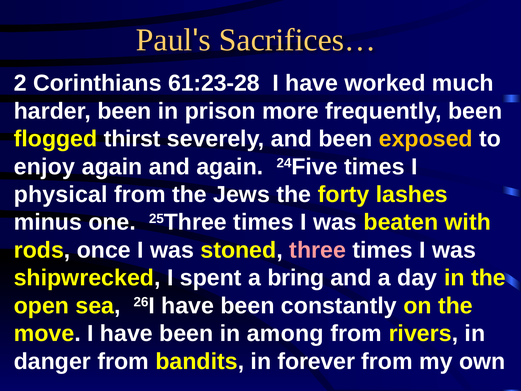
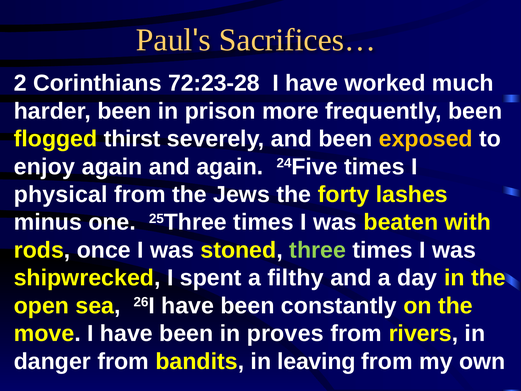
61:23-28: 61:23-28 -> 72:23-28 (214, 83)
three colour: pink -> light green (318, 250)
bring: bring -> filthy (296, 278)
among: among -> proves (285, 333)
forever: forever -> leaving (316, 361)
